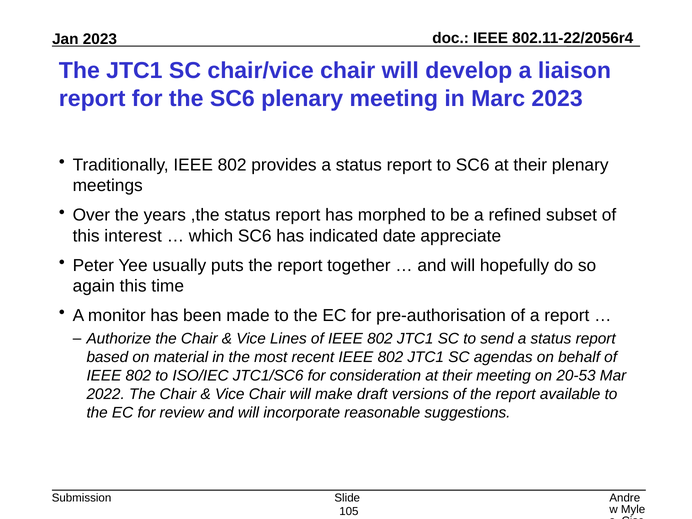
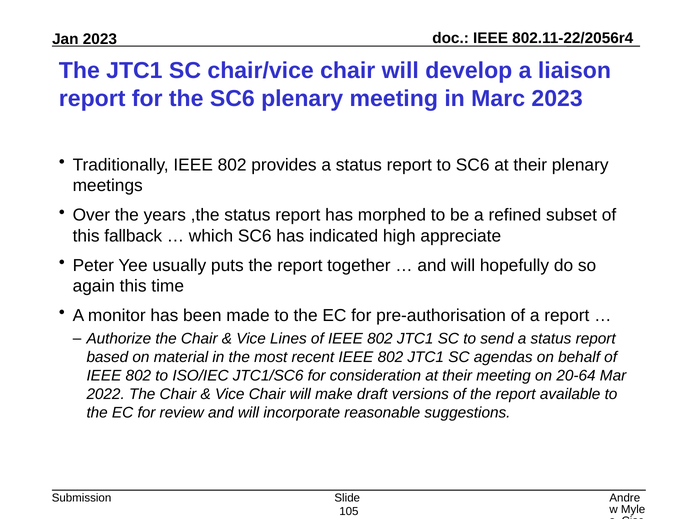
interest: interest -> fallback (133, 236)
date: date -> high (399, 236)
20-53: 20-53 -> 20-64 (576, 376)
